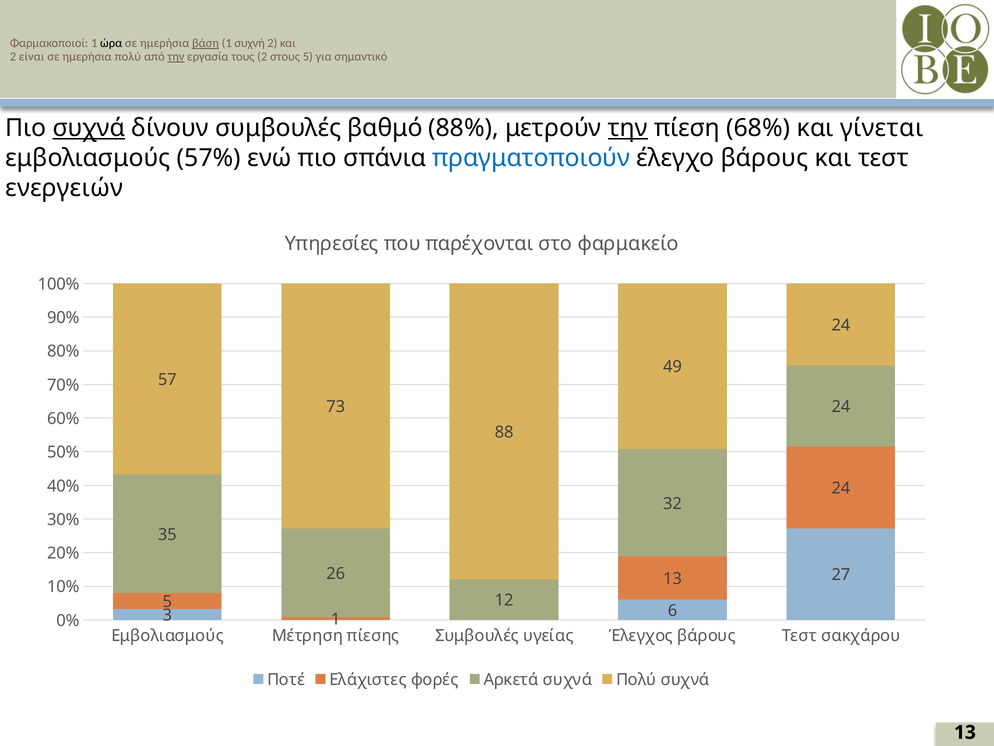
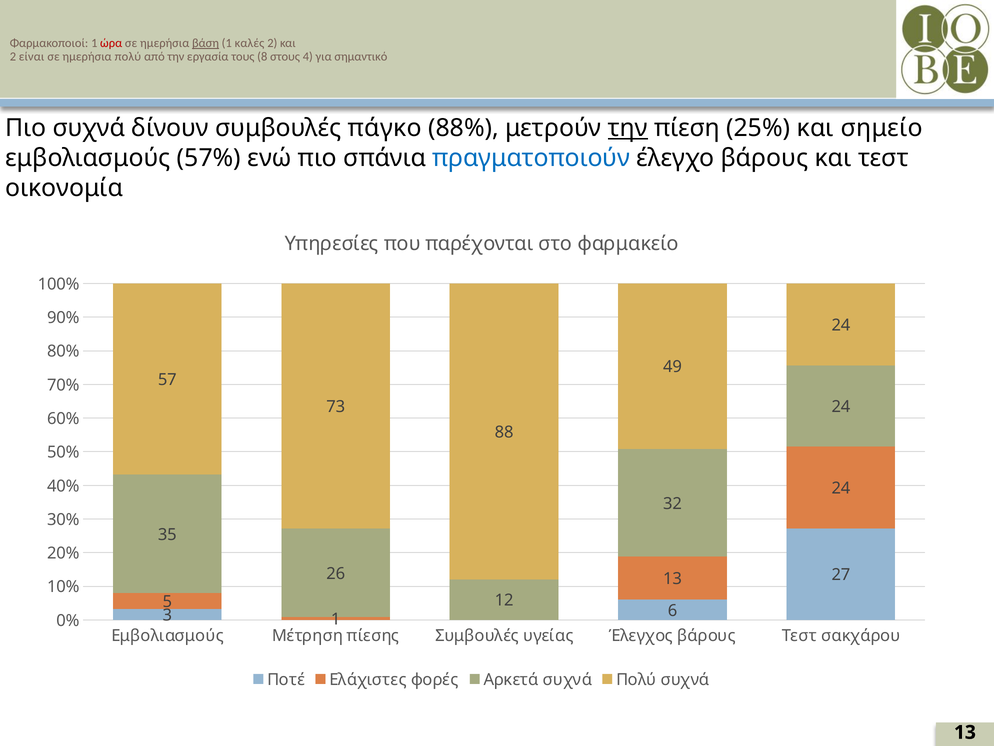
ώρα colour: black -> red (111, 43)
συχνή: συχνή -> καλές (249, 43)
την underline: present -> none (176, 57)
τους 2: 2 -> 8 (262, 57)
στους 5: 5 -> 4 (308, 57)
συχνά underline: present -> none (89, 128)
βαθμό: βαθμό -> πάγκο (385, 128)
68%: 68% -> 25% (758, 128)
γίνεται: γίνεται -> σημείο (882, 128)
ενεργειών: ενεργειών -> οικονομία (64, 188)
